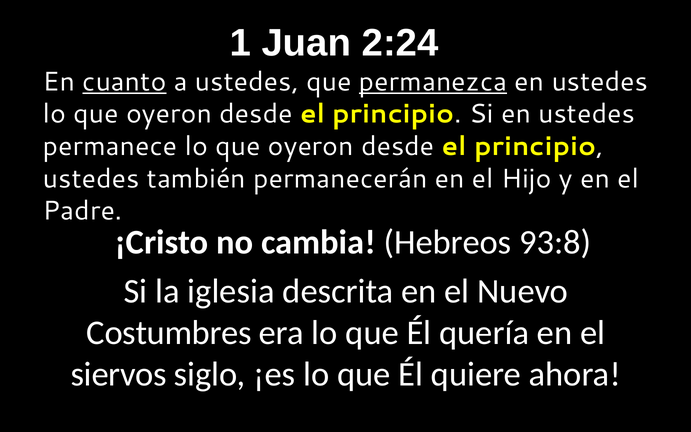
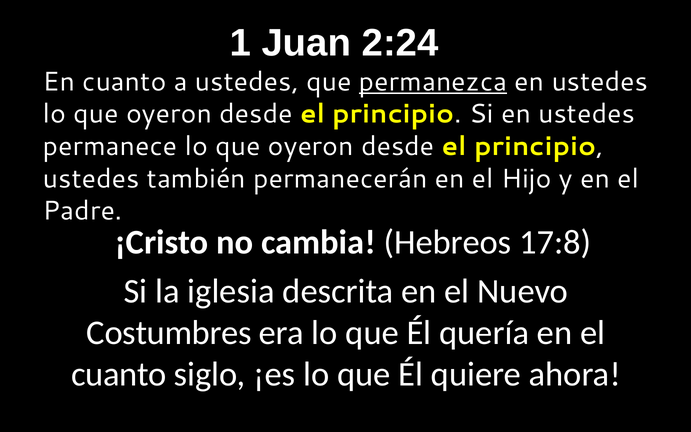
cuanto underline: present -> none (124, 82)
93:8: 93:8 -> 17:8 (555, 242)
siervos: siervos -> cuanto (119, 374)
